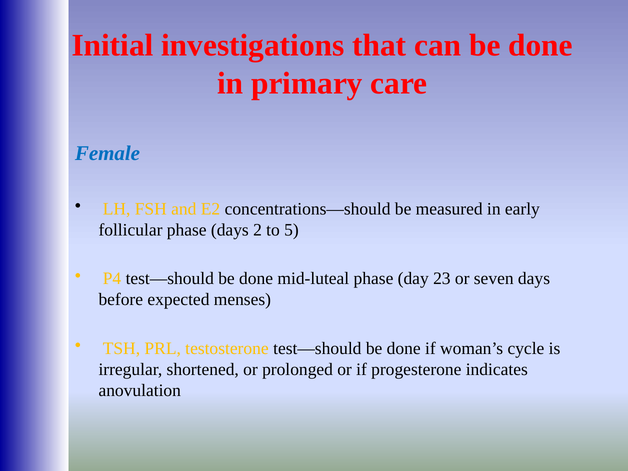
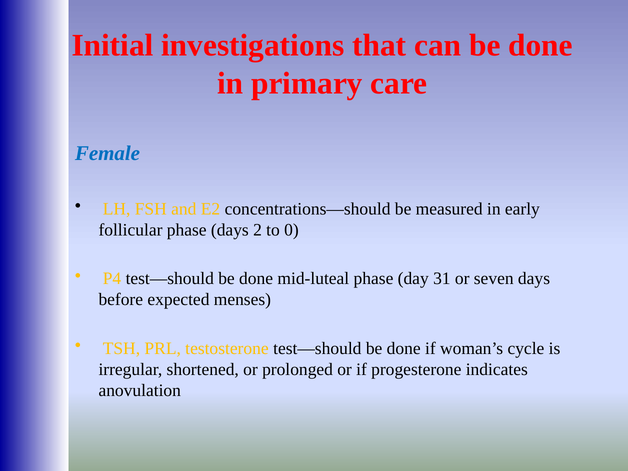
5: 5 -> 0 (291, 230)
23: 23 -> 31 (442, 279)
